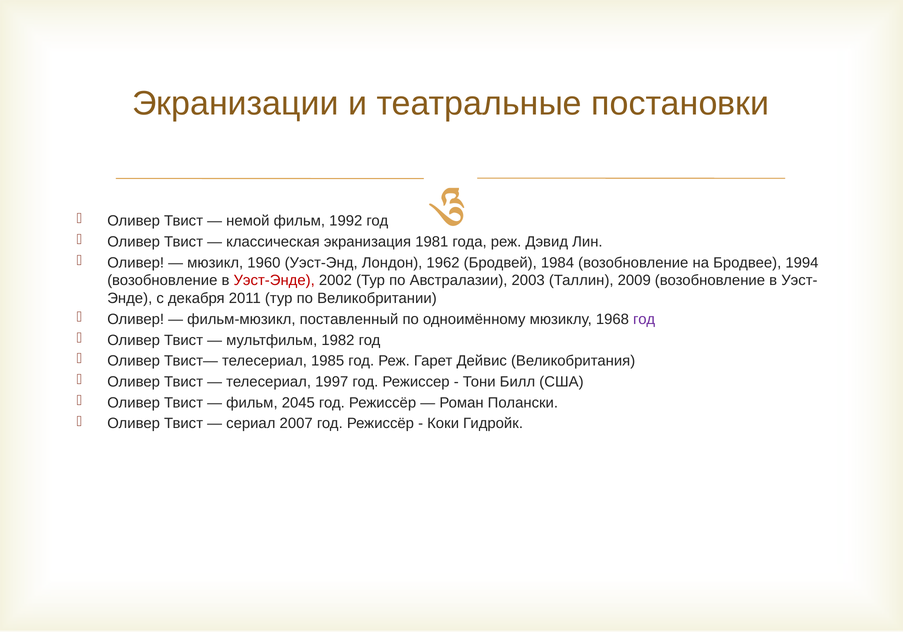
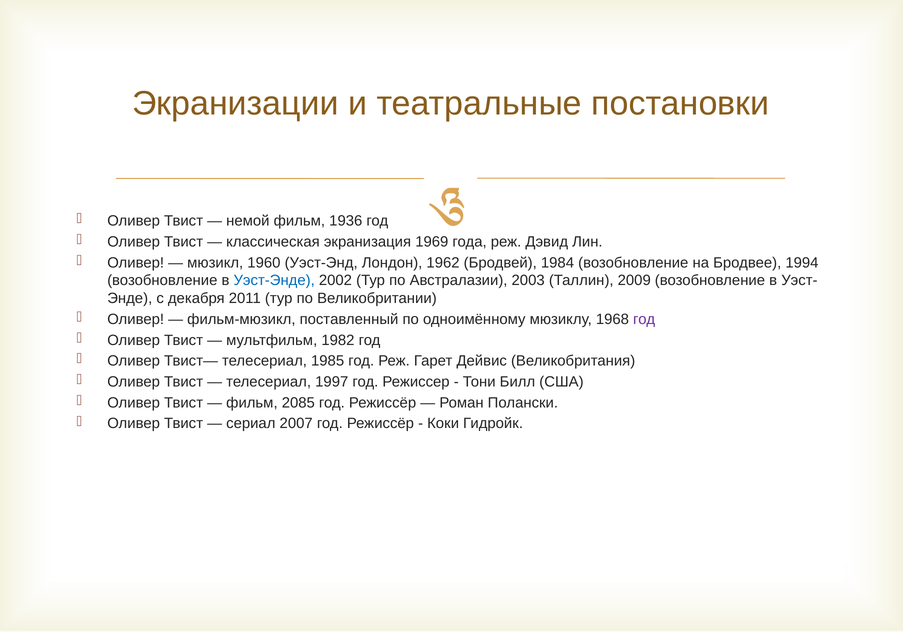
1992: 1992 -> 1936 (346, 221)
1981: 1981 -> 1969 (432, 242)
Уэст-Энде colour: red -> blue (274, 281)
2045: 2045 -> 2085 (298, 403)
